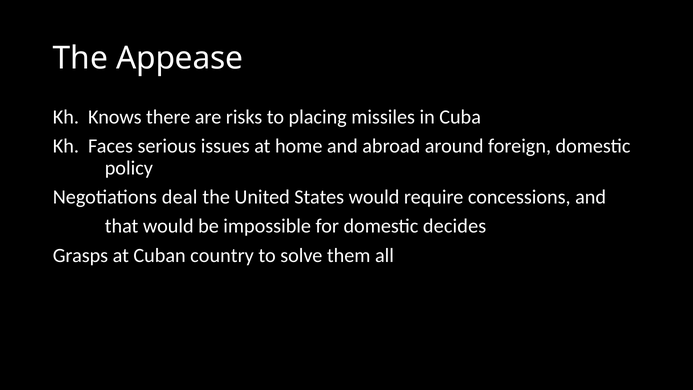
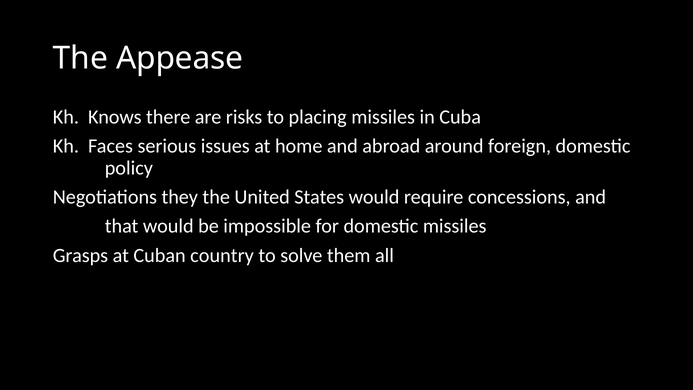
deal: deal -> they (180, 197)
domestic decides: decides -> missiles (455, 226)
